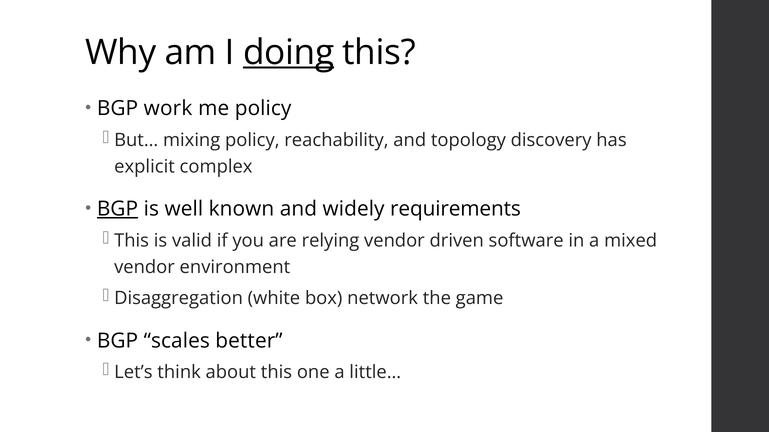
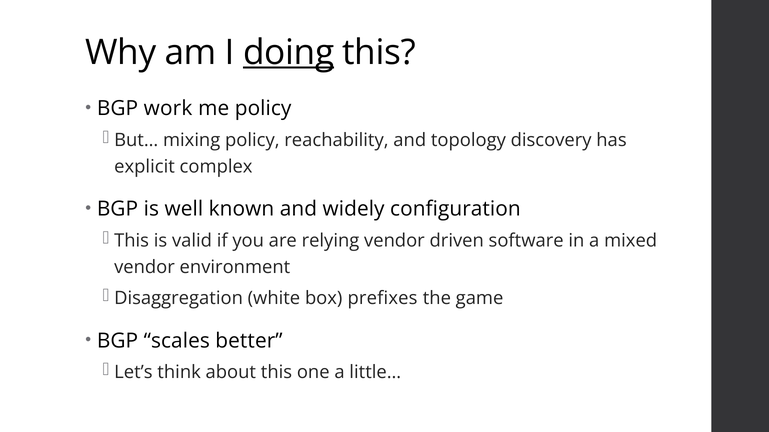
BGP underline: present -> none (117, 209)
requirements: requirements -> configuration (455, 209)
network: network -> prefixes (383, 299)
